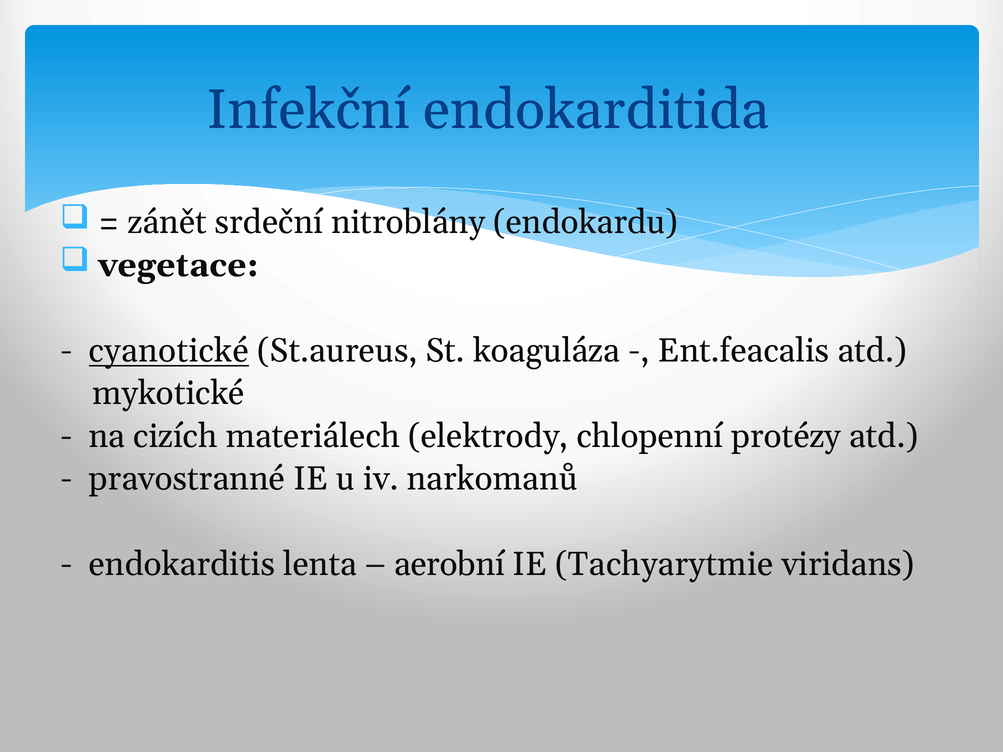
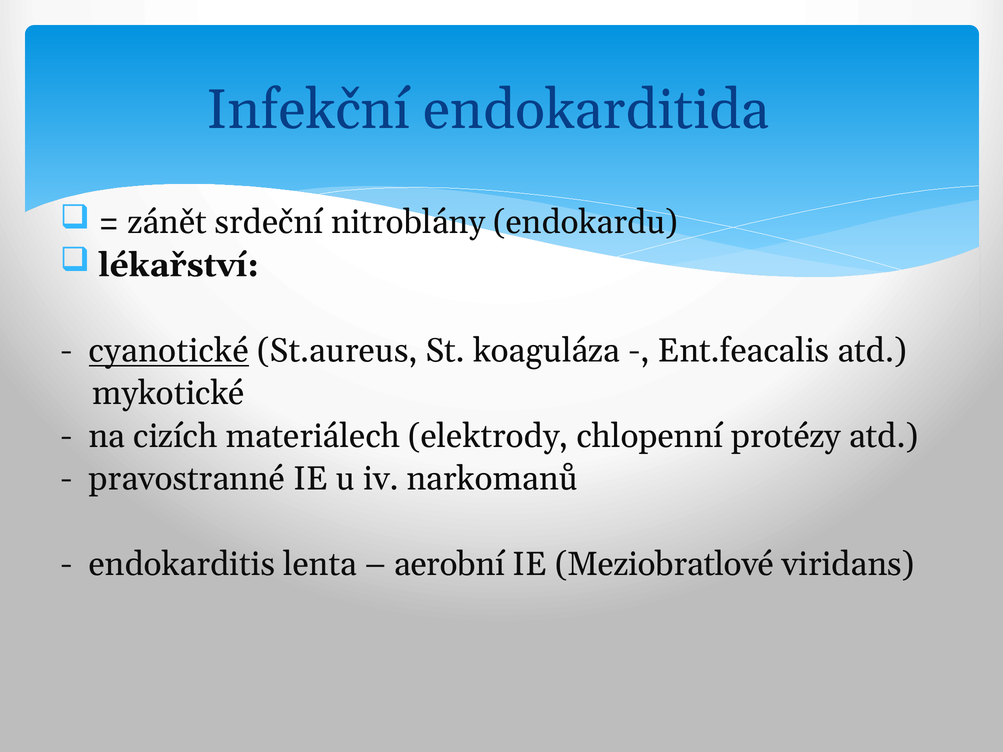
vegetace: vegetace -> lékařství (179, 265)
Tachyarytmie: Tachyarytmie -> Meziobratlové (665, 565)
